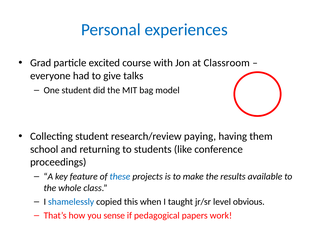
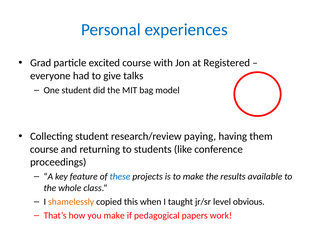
Classroom: Classroom -> Registered (227, 63)
school: school -> course (44, 149)
shamelessly colour: blue -> orange (71, 201)
you sense: sense -> make (114, 215)
